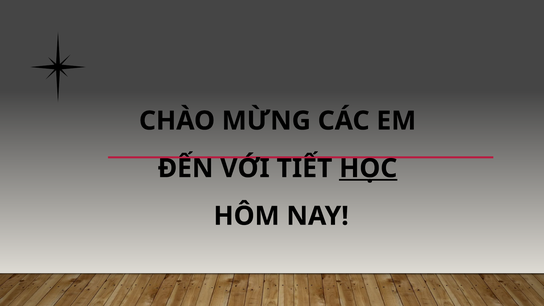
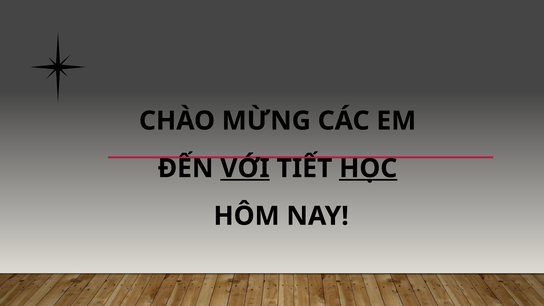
VỚI underline: none -> present (245, 168)
